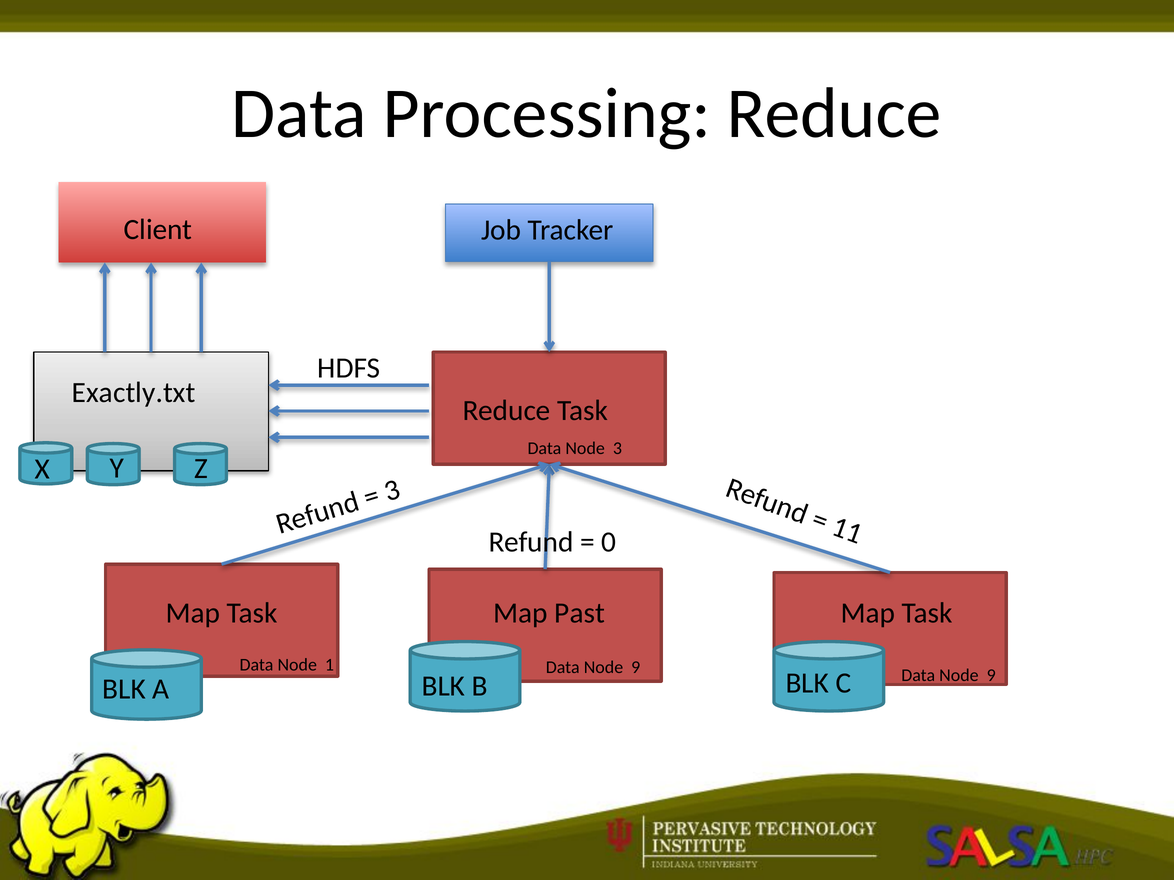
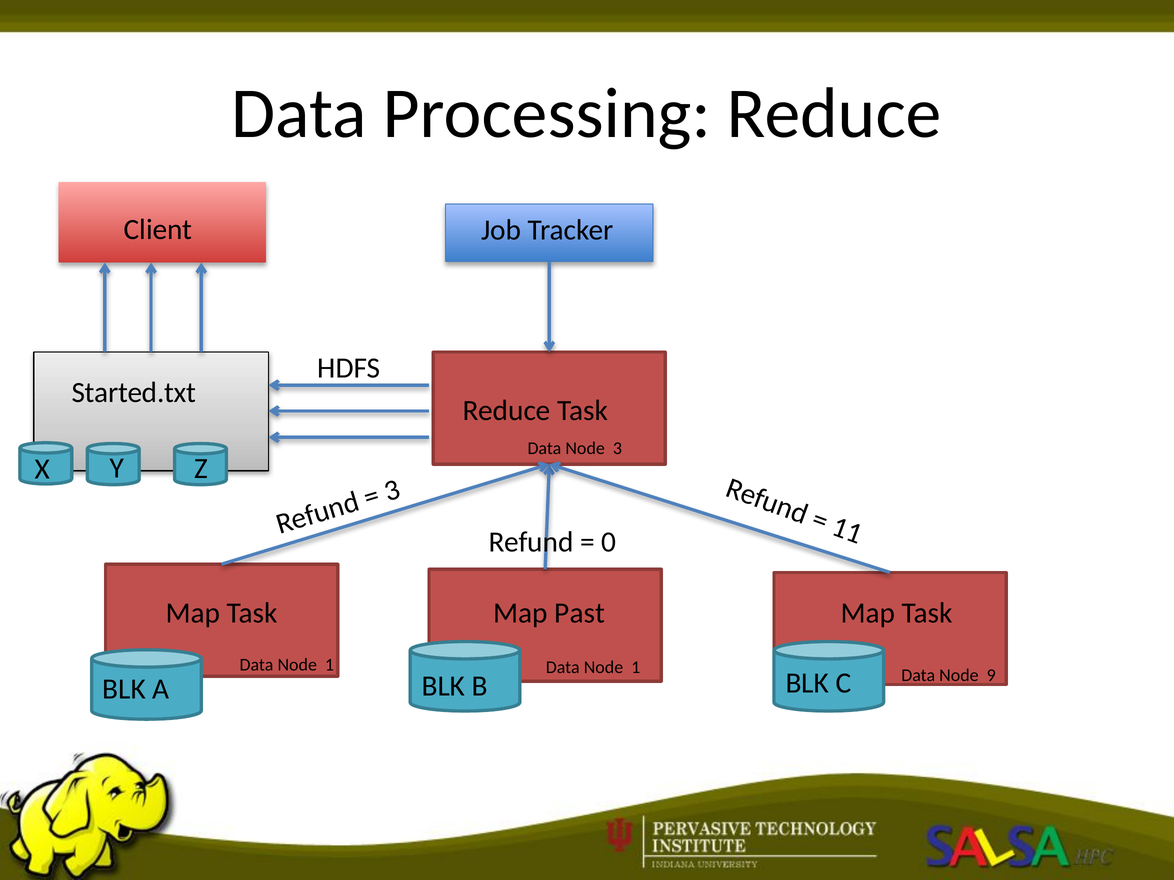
Exactly.txt: Exactly.txt -> Started.txt (134, 393)
1 Data Node 9: 9 -> 1 (636, 668)
